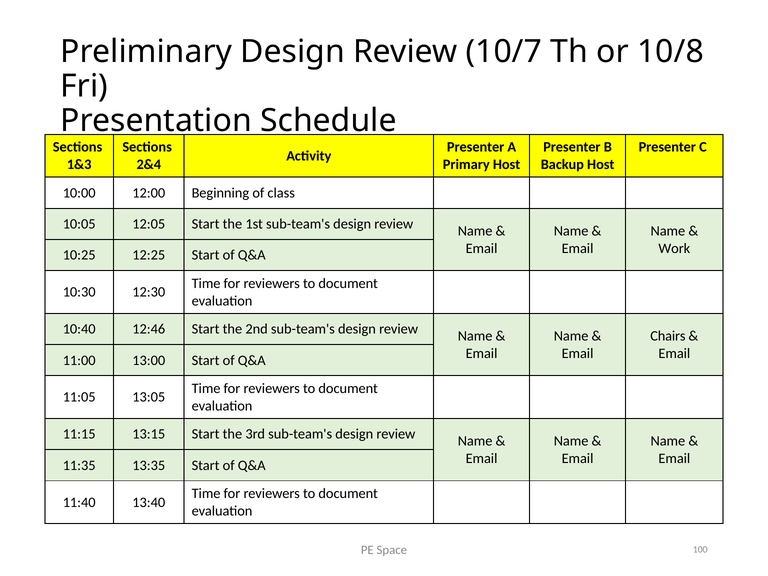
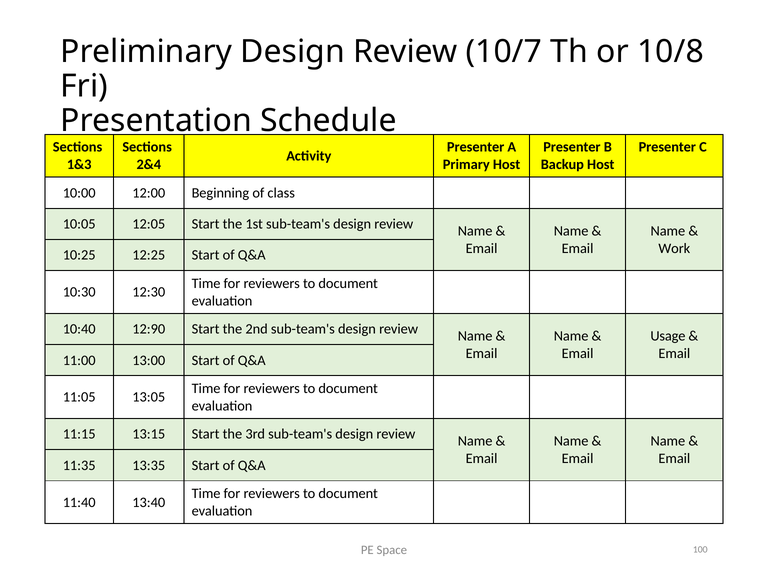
12:46: 12:46 -> 12:90 (149, 329)
Chairs: Chairs -> Usage (668, 336)
